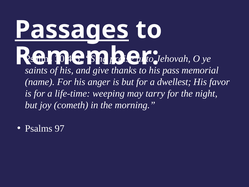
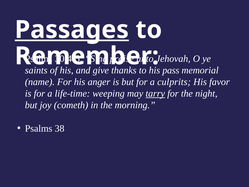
dwellest: dwellest -> culprits (174, 82)
tarry underline: none -> present (155, 93)
97: 97 -> 38 (60, 128)
